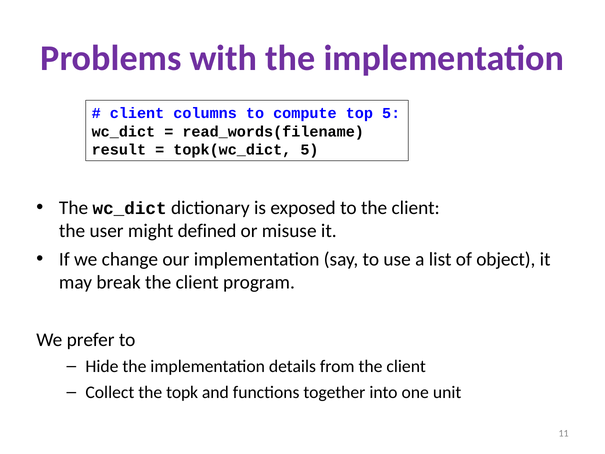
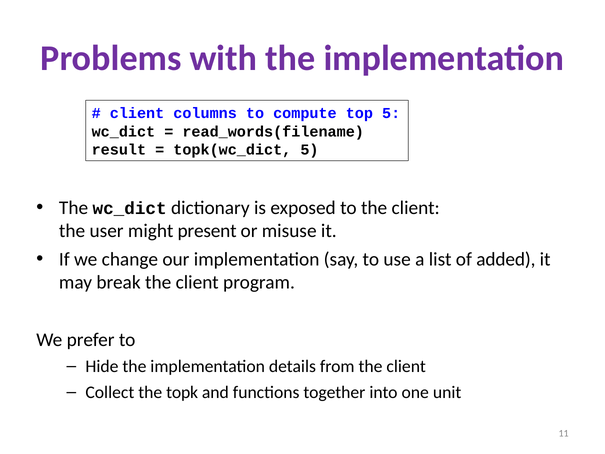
defined: defined -> present (207, 231)
object: object -> added (506, 259)
